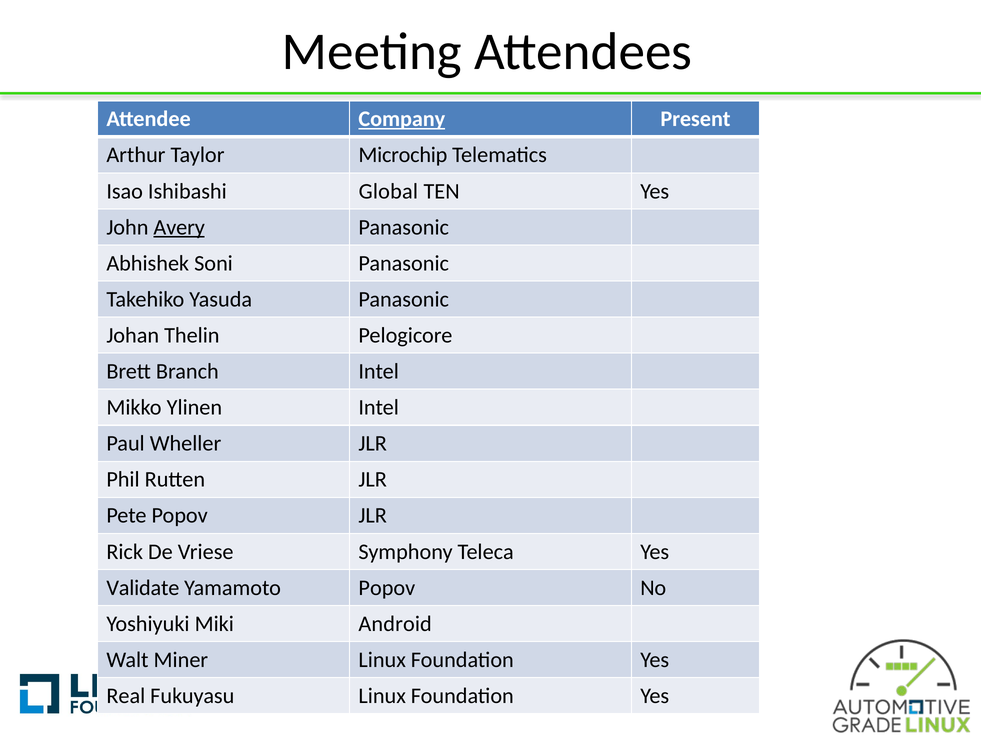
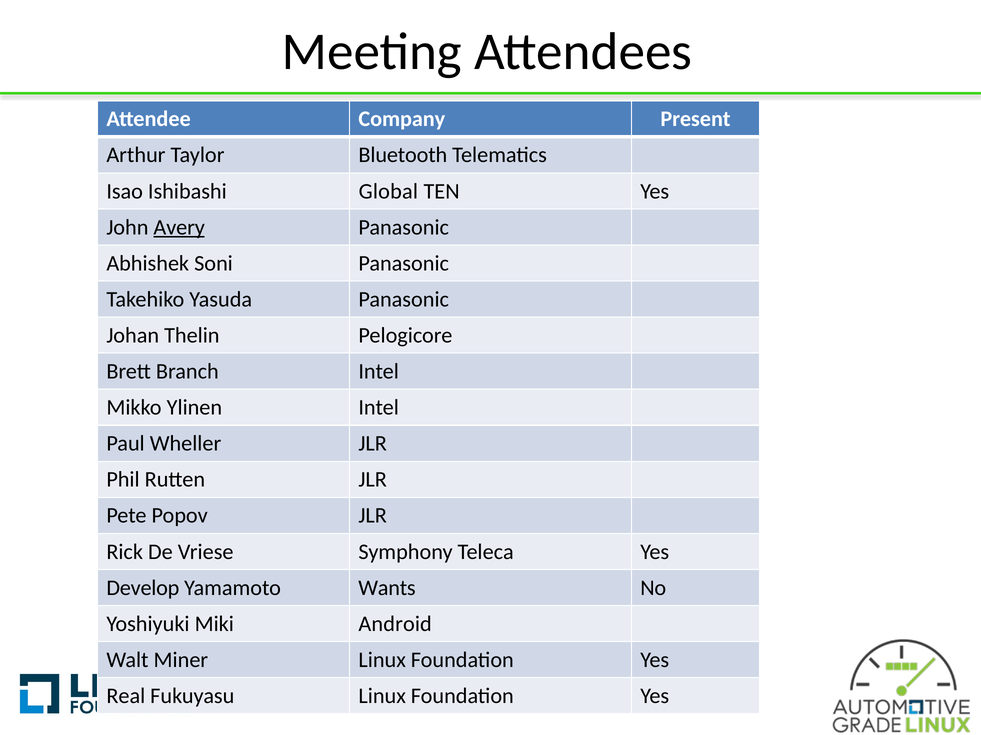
Company underline: present -> none (402, 119)
Microchip: Microchip -> Bluetooth (403, 155)
Validate: Validate -> Develop (143, 588)
Yamamoto Popov: Popov -> Wants (387, 588)
